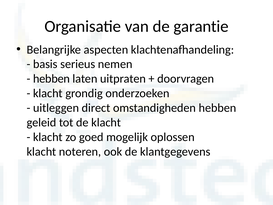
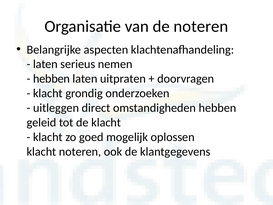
de garantie: garantie -> noteren (201, 26)
basis: basis -> laten (45, 64)
